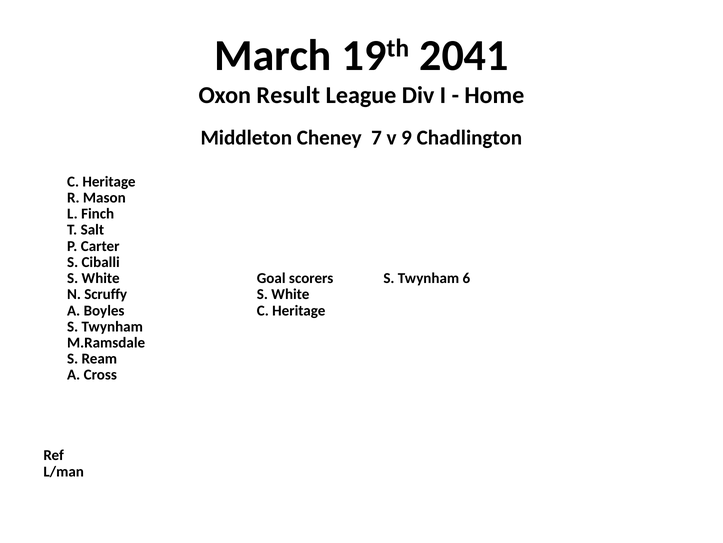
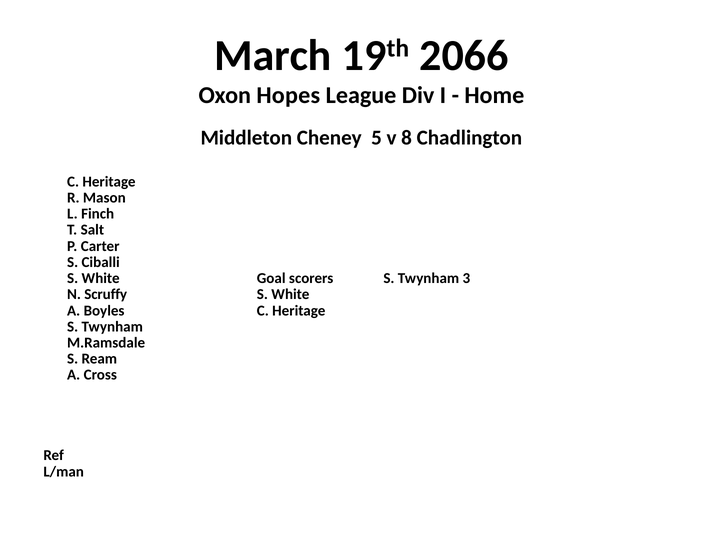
2041: 2041 -> 2066 (464, 56)
Result: Result -> Hopes (288, 95)
7: 7 -> 5 (376, 138)
9: 9 -> 8 (407, 138)
6: 6 -> 3 (466, 278)
